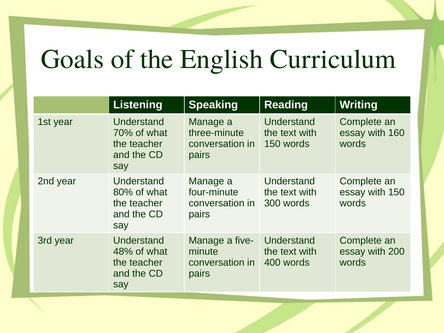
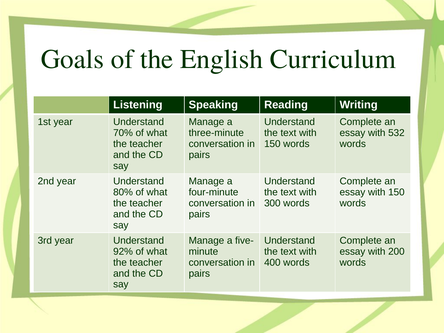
160: 160 -> 532 (396, 133)
48%: 48% -> 92% (123, 252)
